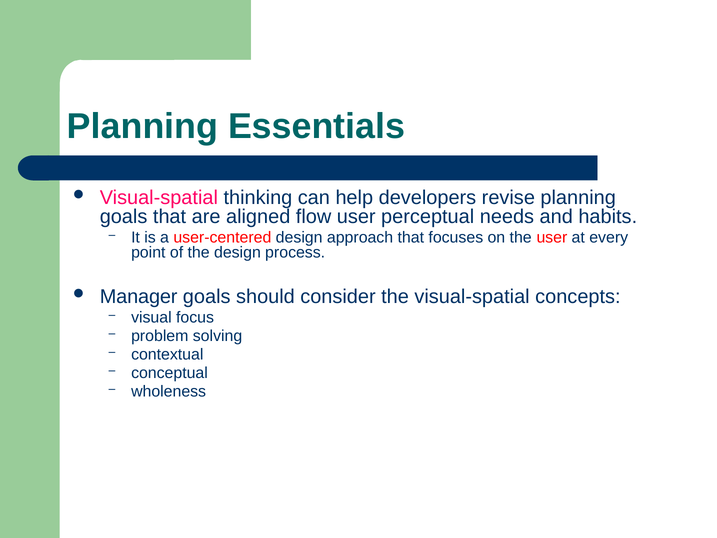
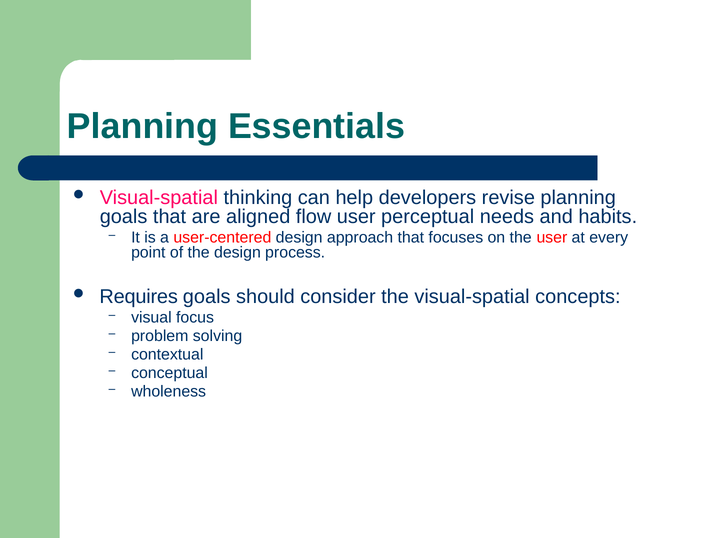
Manager: Manager -> Requires (139, 297)
